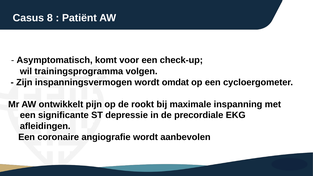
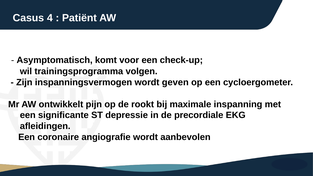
8: 8 -> 4 (50, 18)
omdat: omdat -> geven (175, 82)
